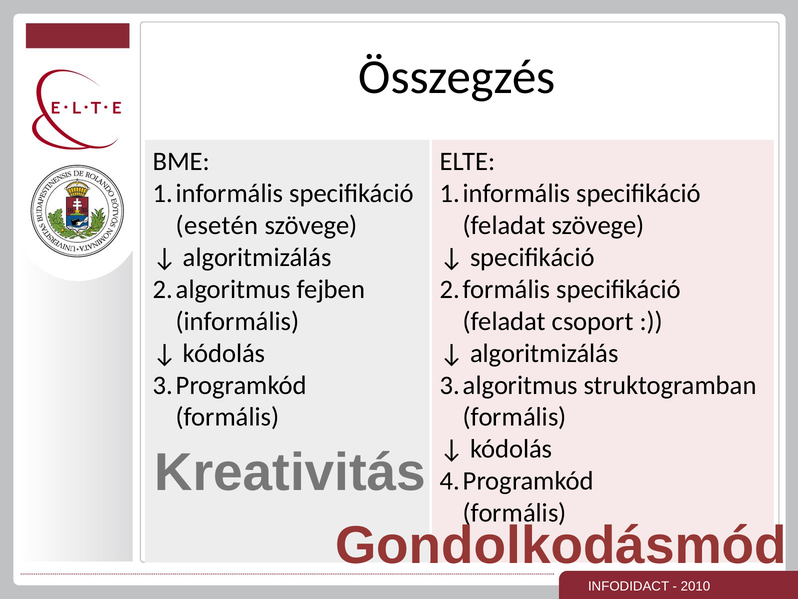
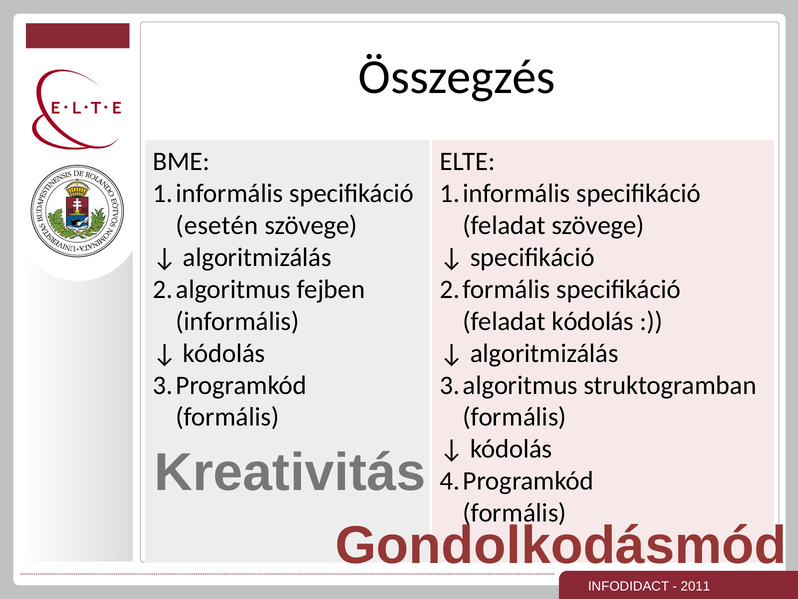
feladat csoport: csoport -> kódolás (593, 321)
2010: 2010 -> 2011 (695, 586)
